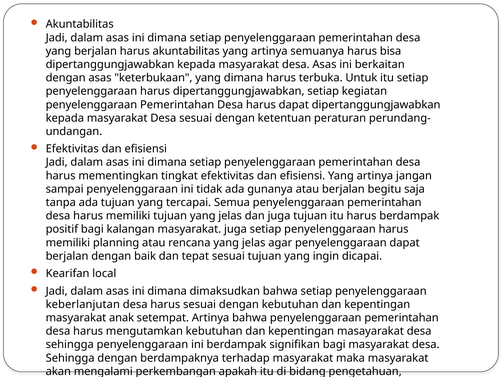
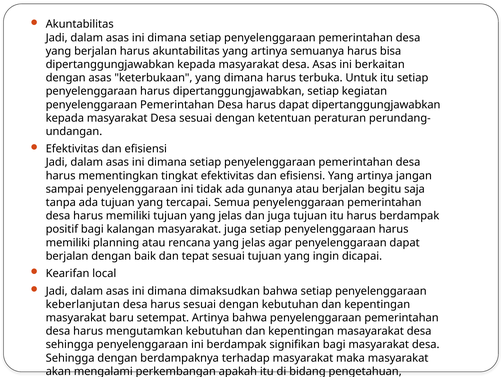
anak: anak -> baru (121, 317)
